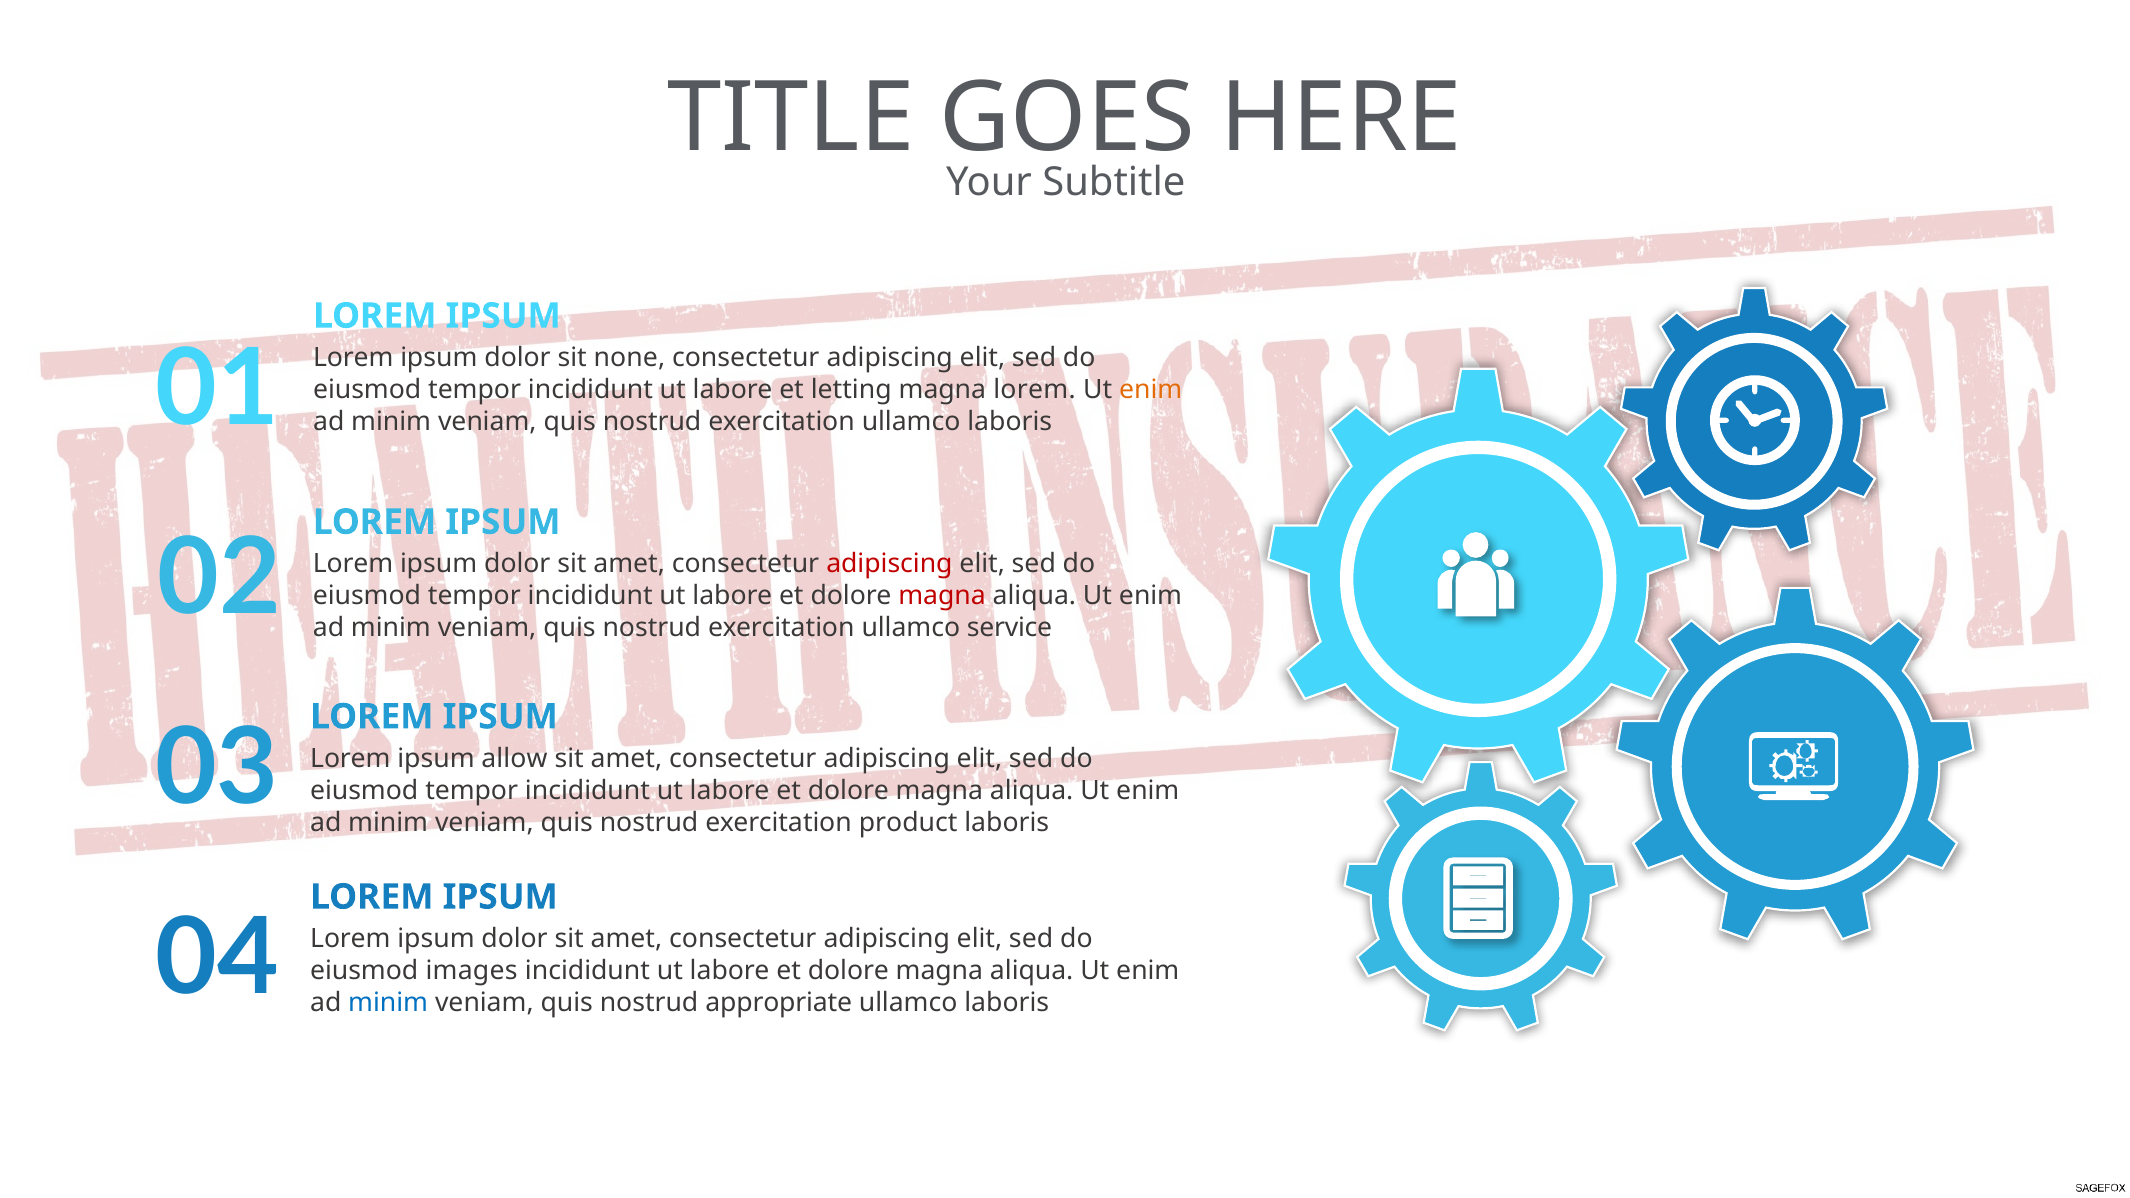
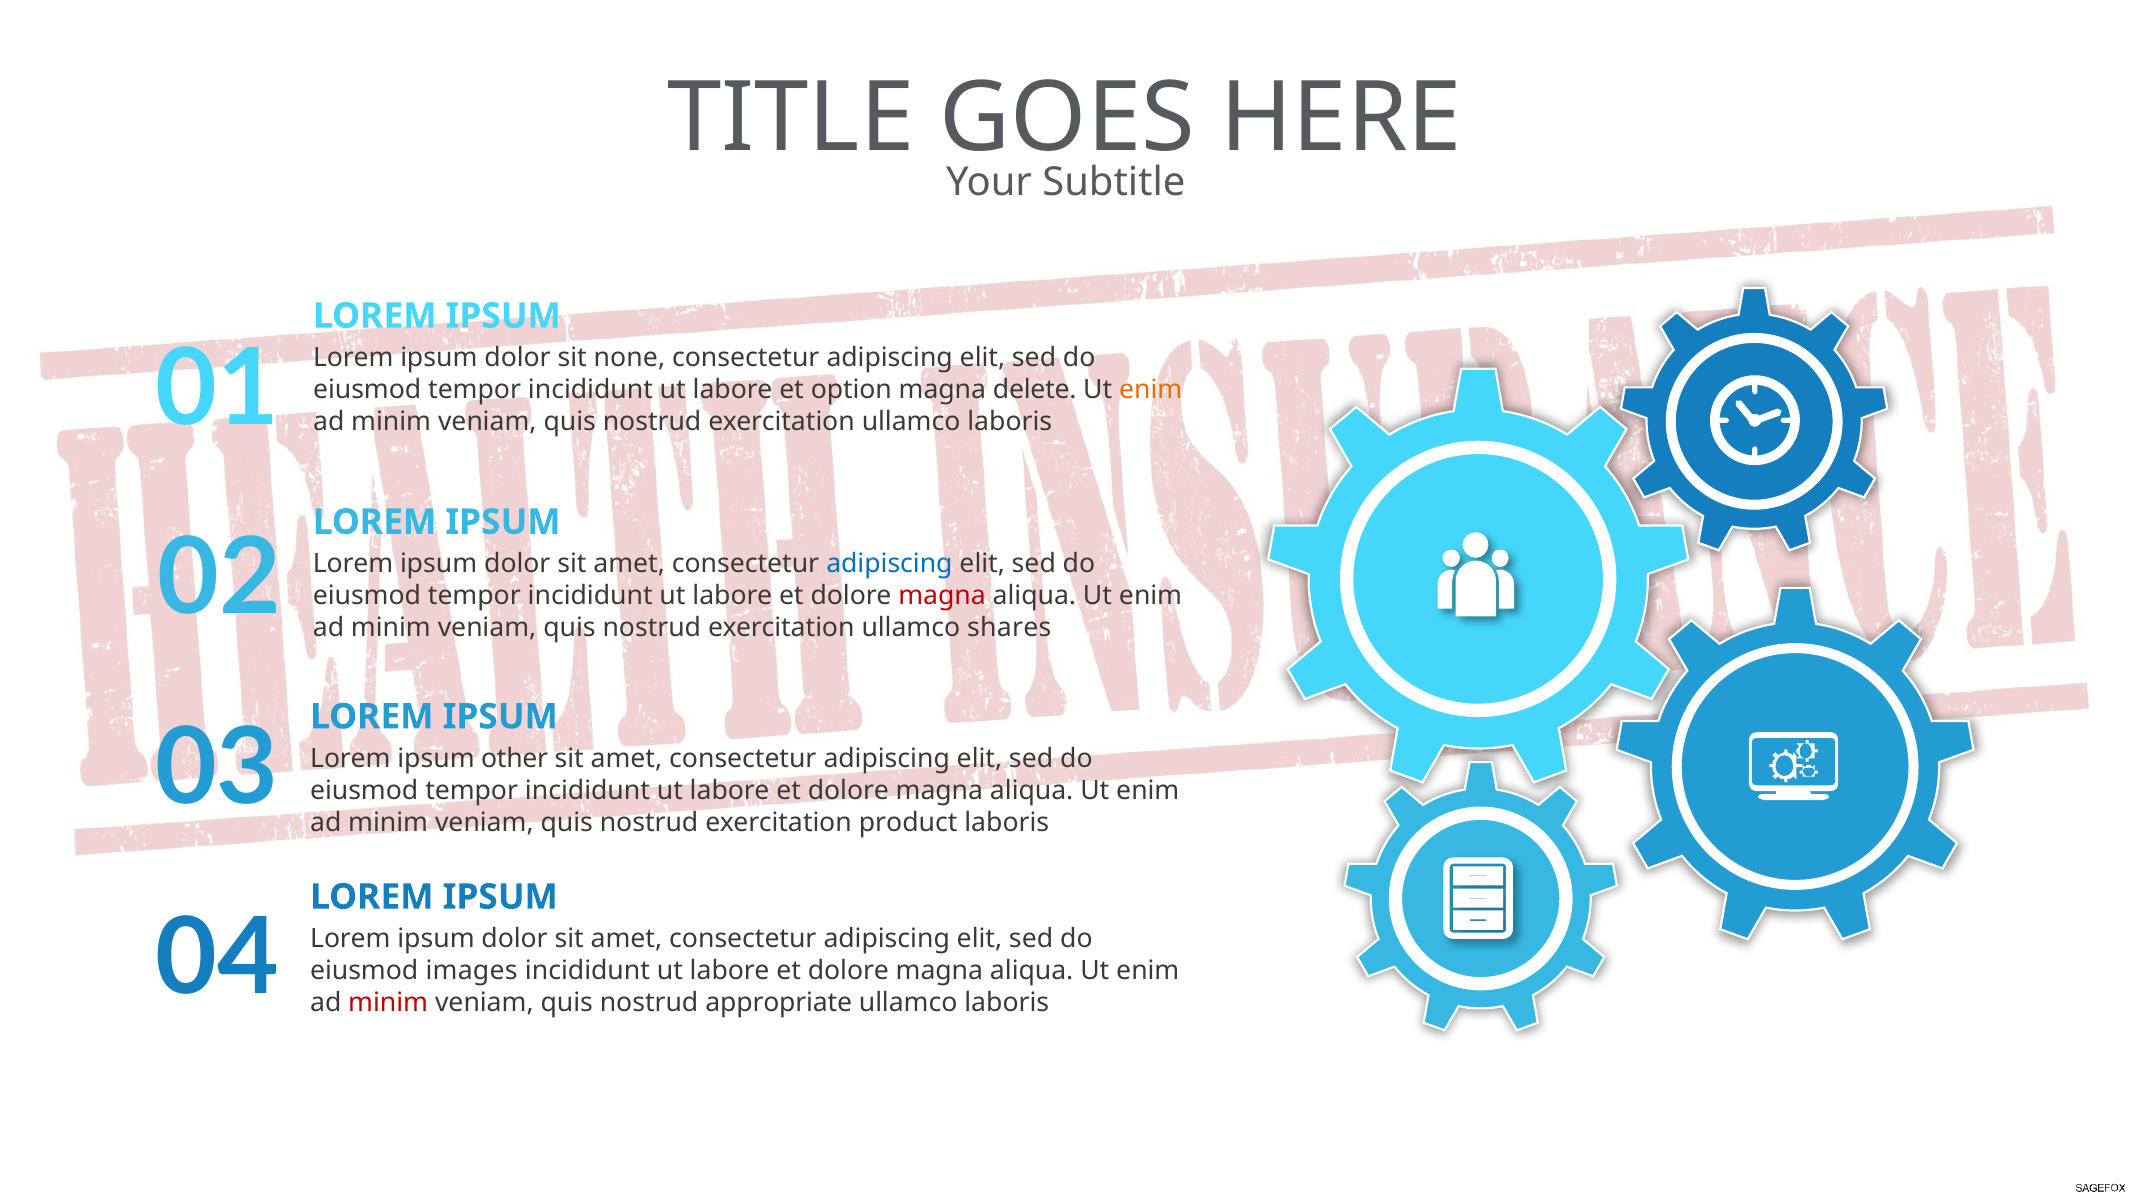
letting: letting -> option (851, 390)
magna lorem: lorem -> delete (1035, 390)
adipiscing colour: red -> blue (889, 564)
service: service -> shares (1009, 628)
allow: allow -> other (515, 759)
minim colour: blue -> red (388, 1003)
